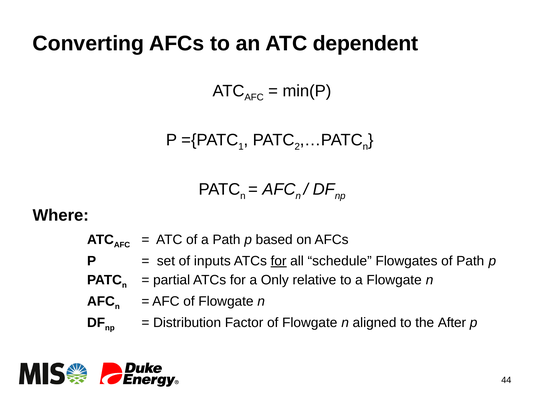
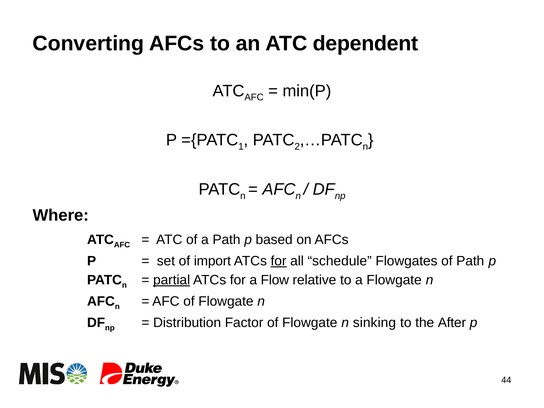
inputs: inputs -> import (212, 261)
partial underline: none -> present (172, 280)
Only: Only -> Flow (275, 280)
aligned: aligned -> sinking (374, 323)
